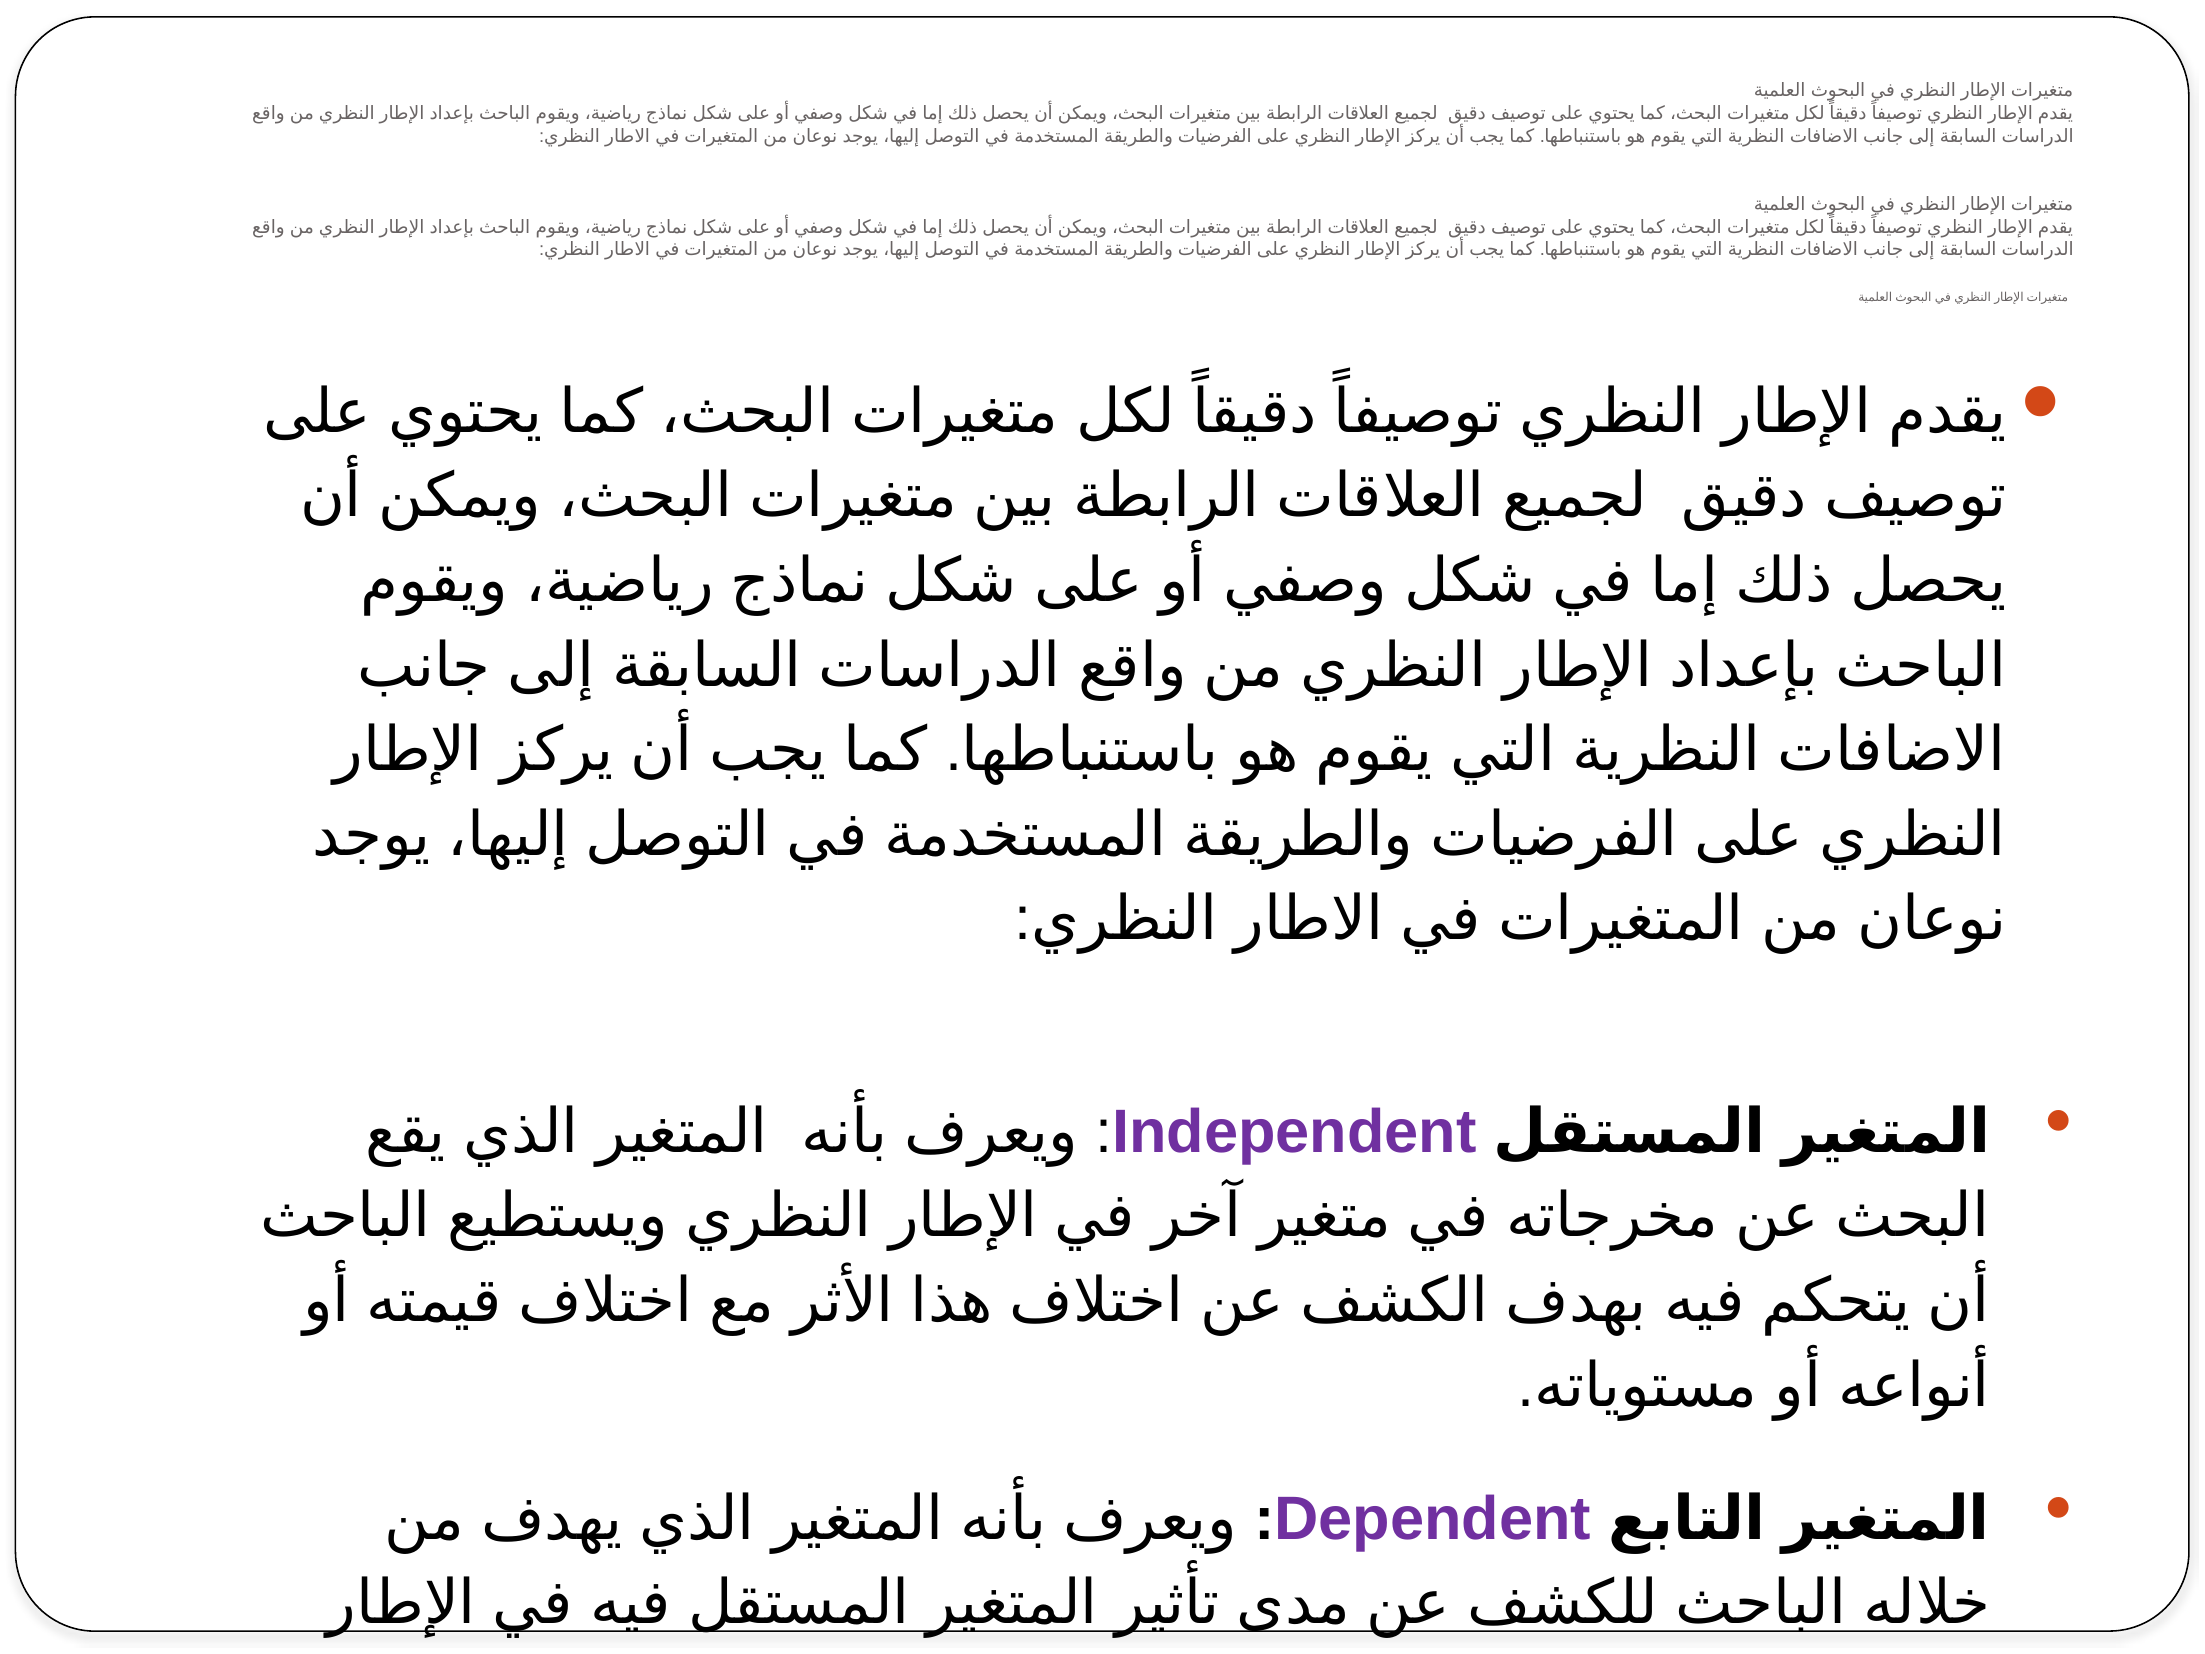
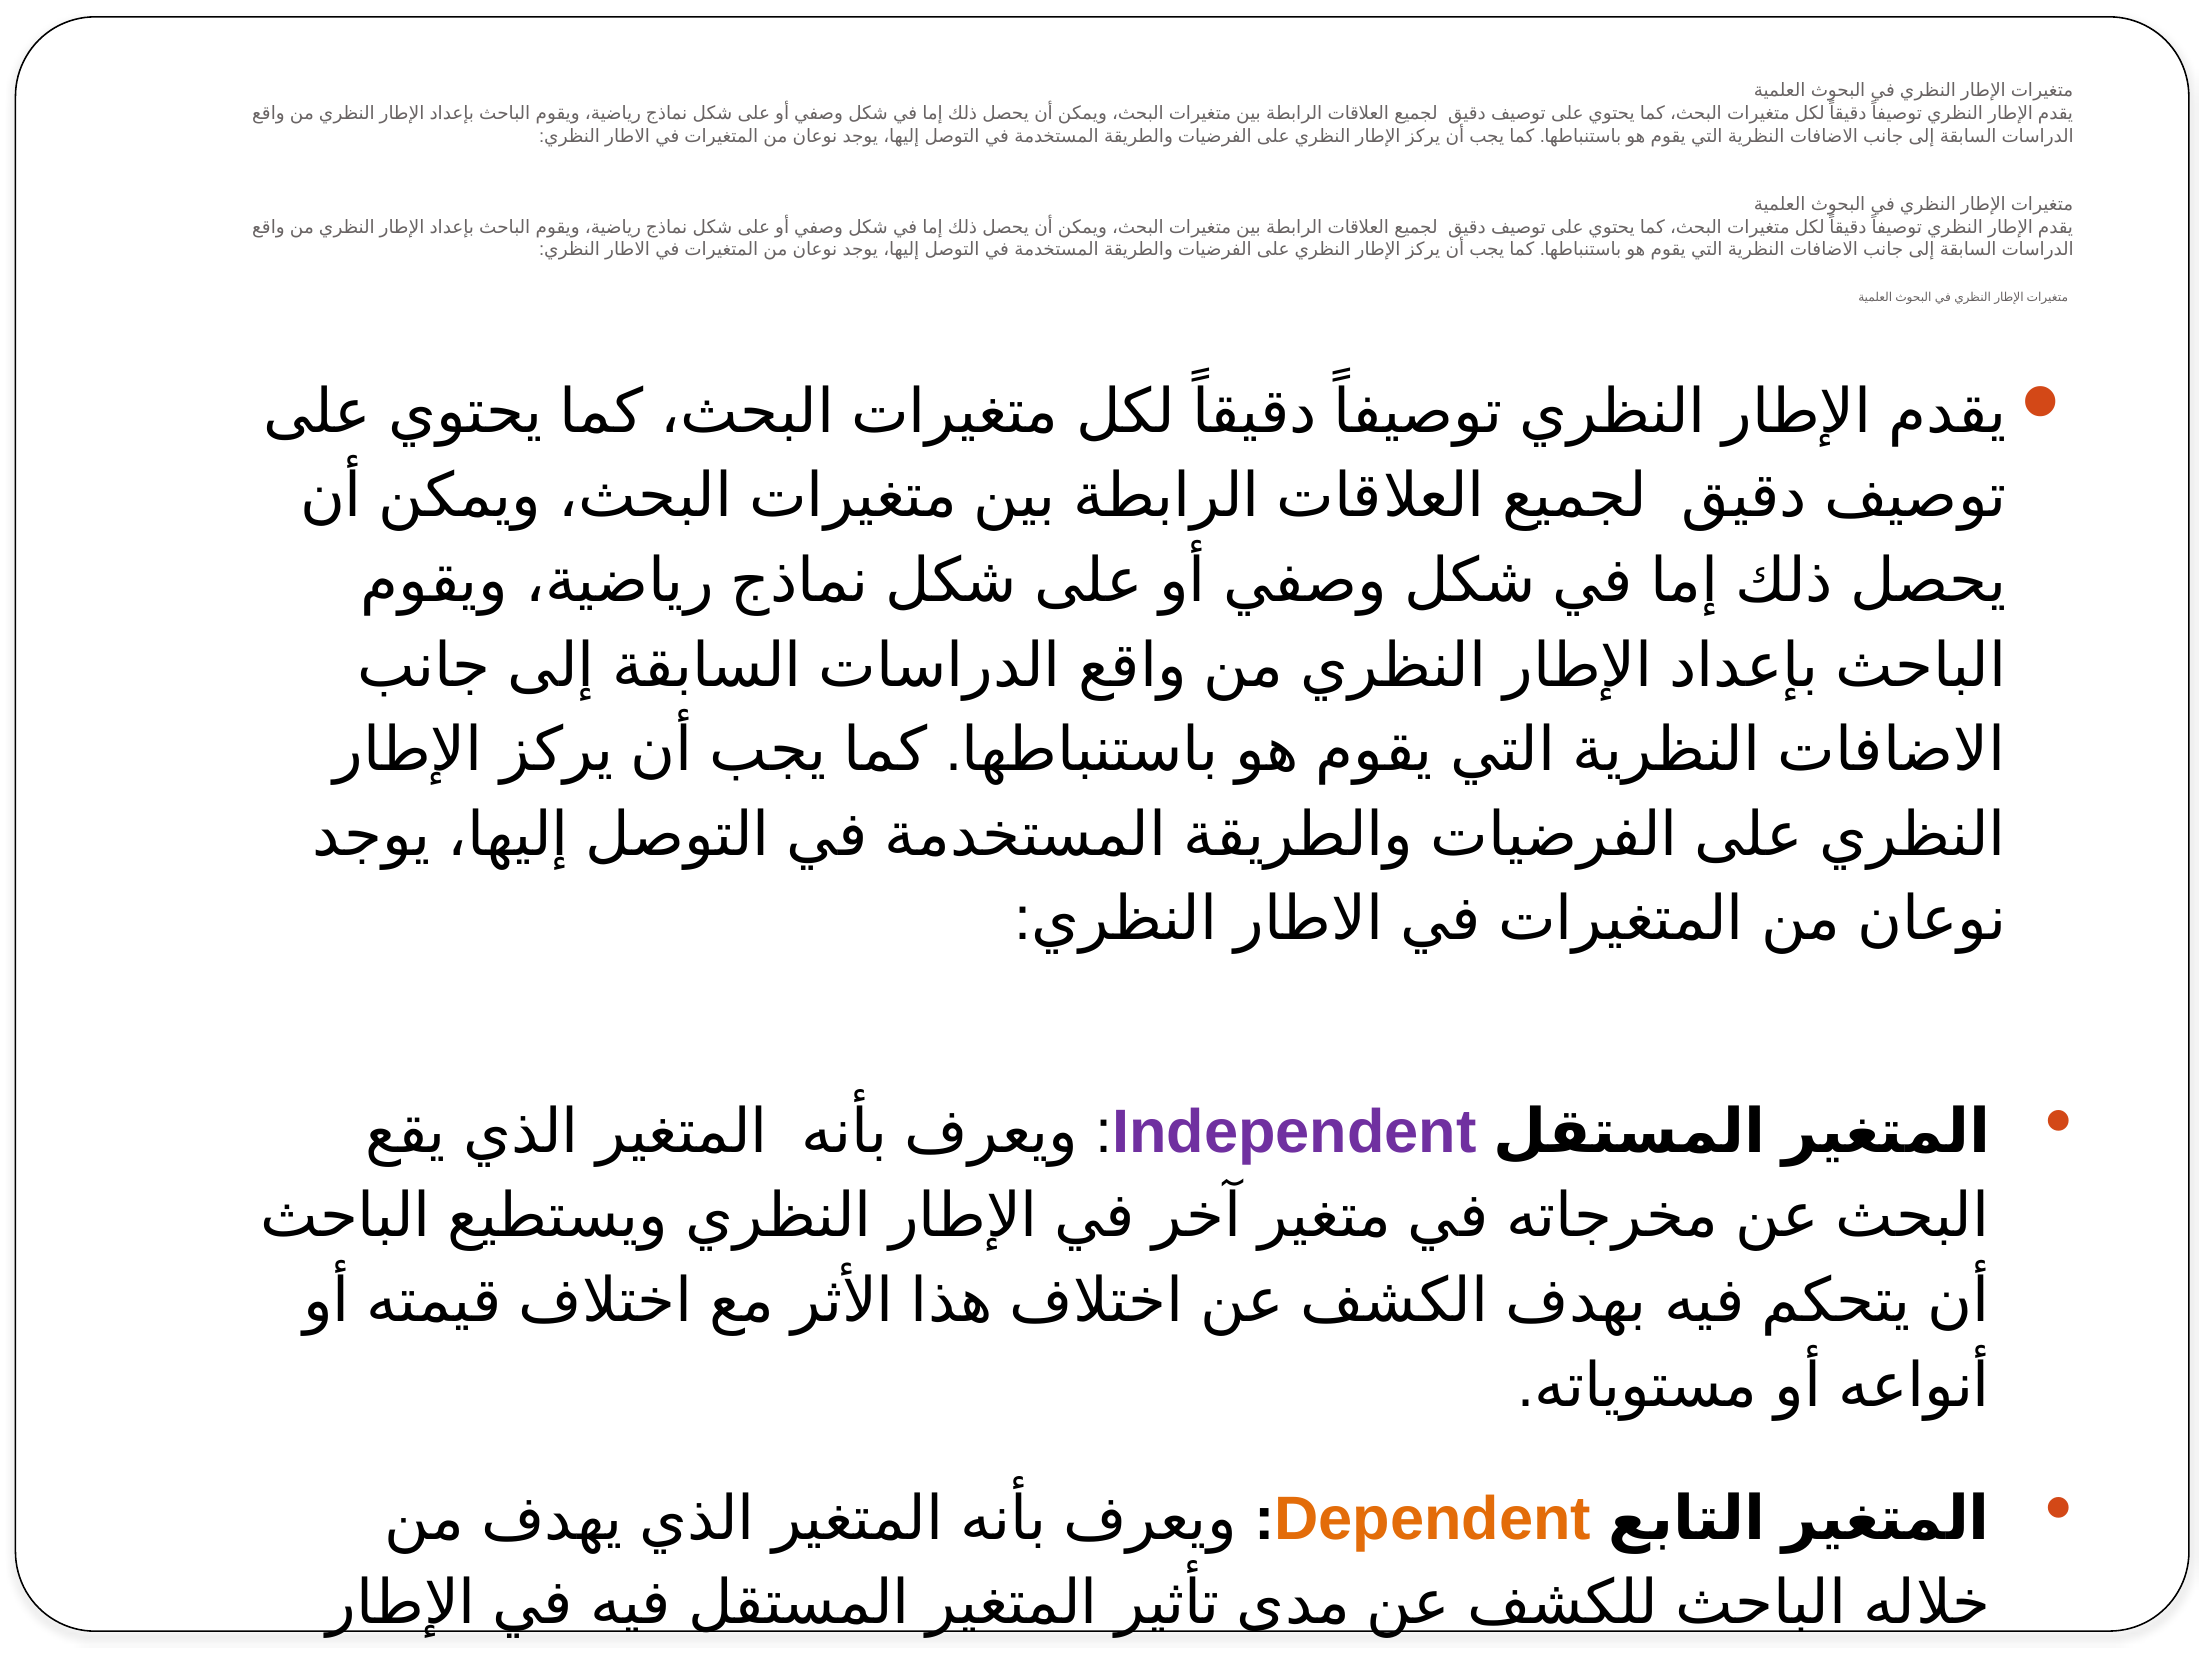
Dependent colour: purple -> orange (1433, 1519)
